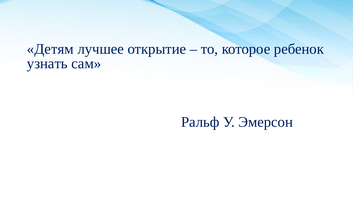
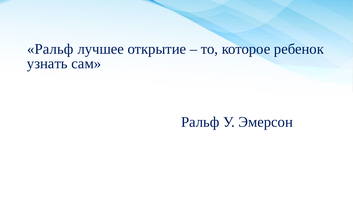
Детям: Детям -> Ральф (50, 49)
